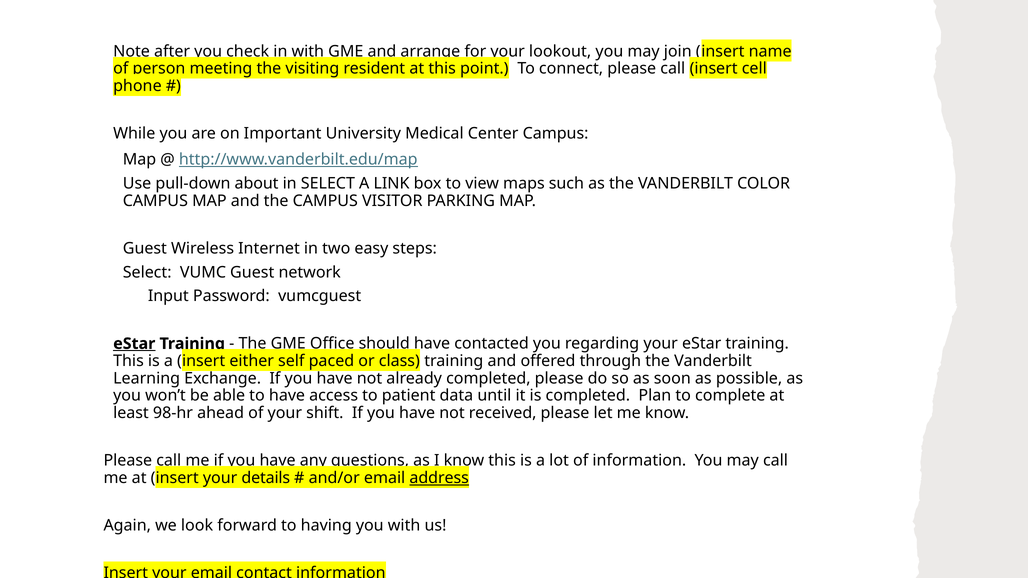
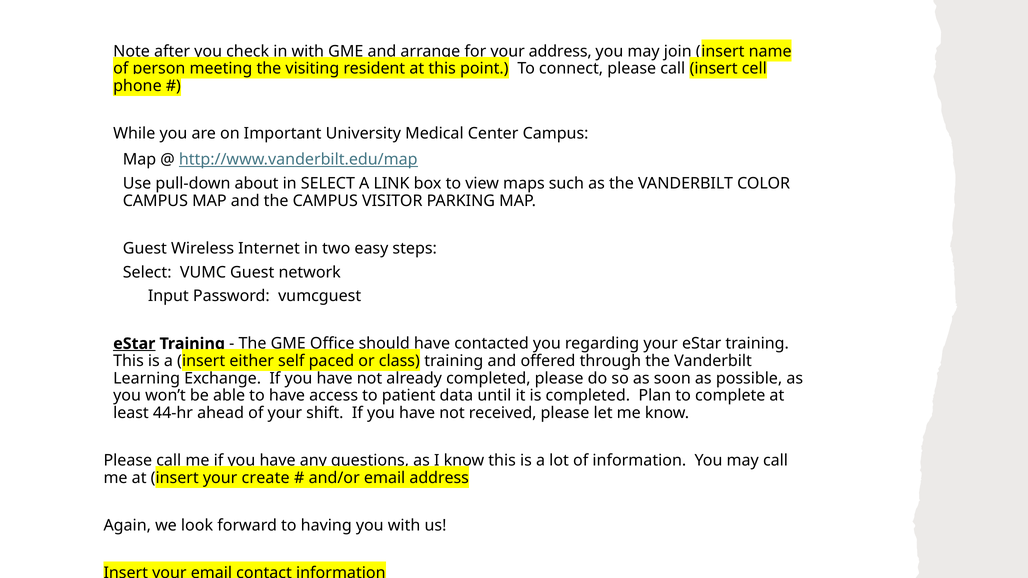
lookout: lookout -> address (560, 51)
98-hr: 98-hr -> 44-hr (173, 413)
details: details -> create (266, 478)
address underline: present -> none (439, 478)
